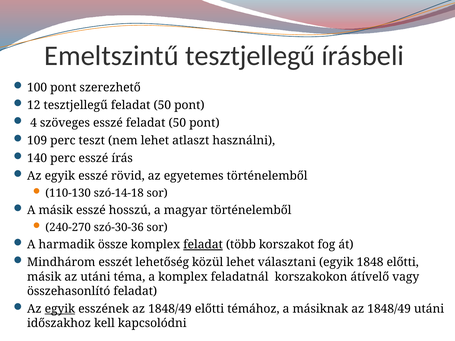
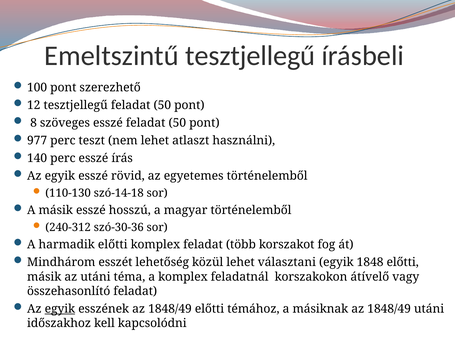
4: 4 -> 8 (34, 123)
109: 109 -> 977 (37, 141)
240-270: 240-270 -> 240-312 (68, 228)
harmadik össze: össze -> előtti (113, 245)
feladat underline: present -> none (203, 245)
